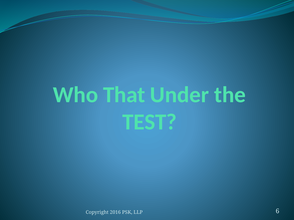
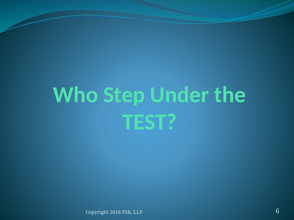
That: That -> Step (124, 95)
